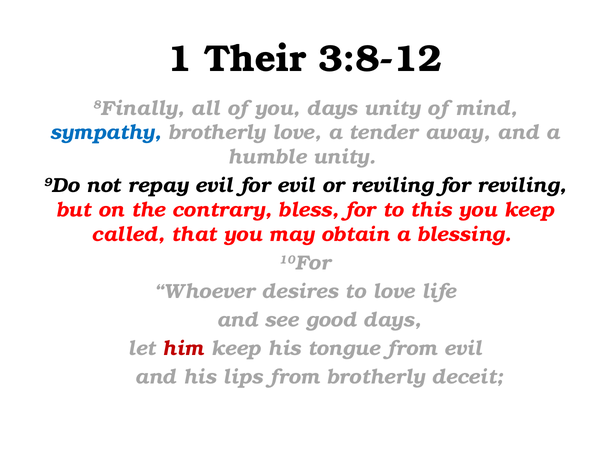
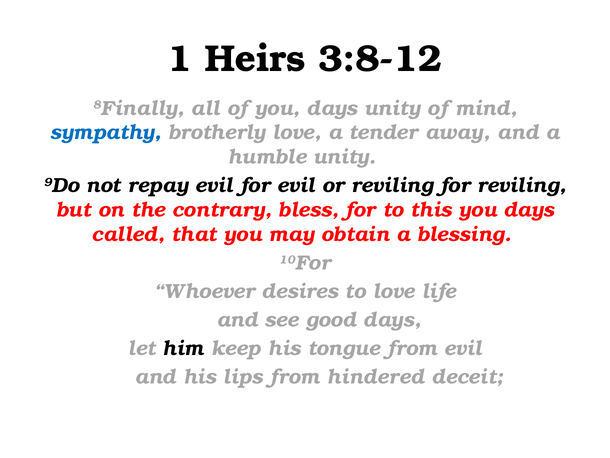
Their: Their -> Heirs (255, 59)
this you keep: keep -> days (529, 210)
him colour: red -> black (183, 348)
from brotherly: brotherly -> hindered (376, 377)
